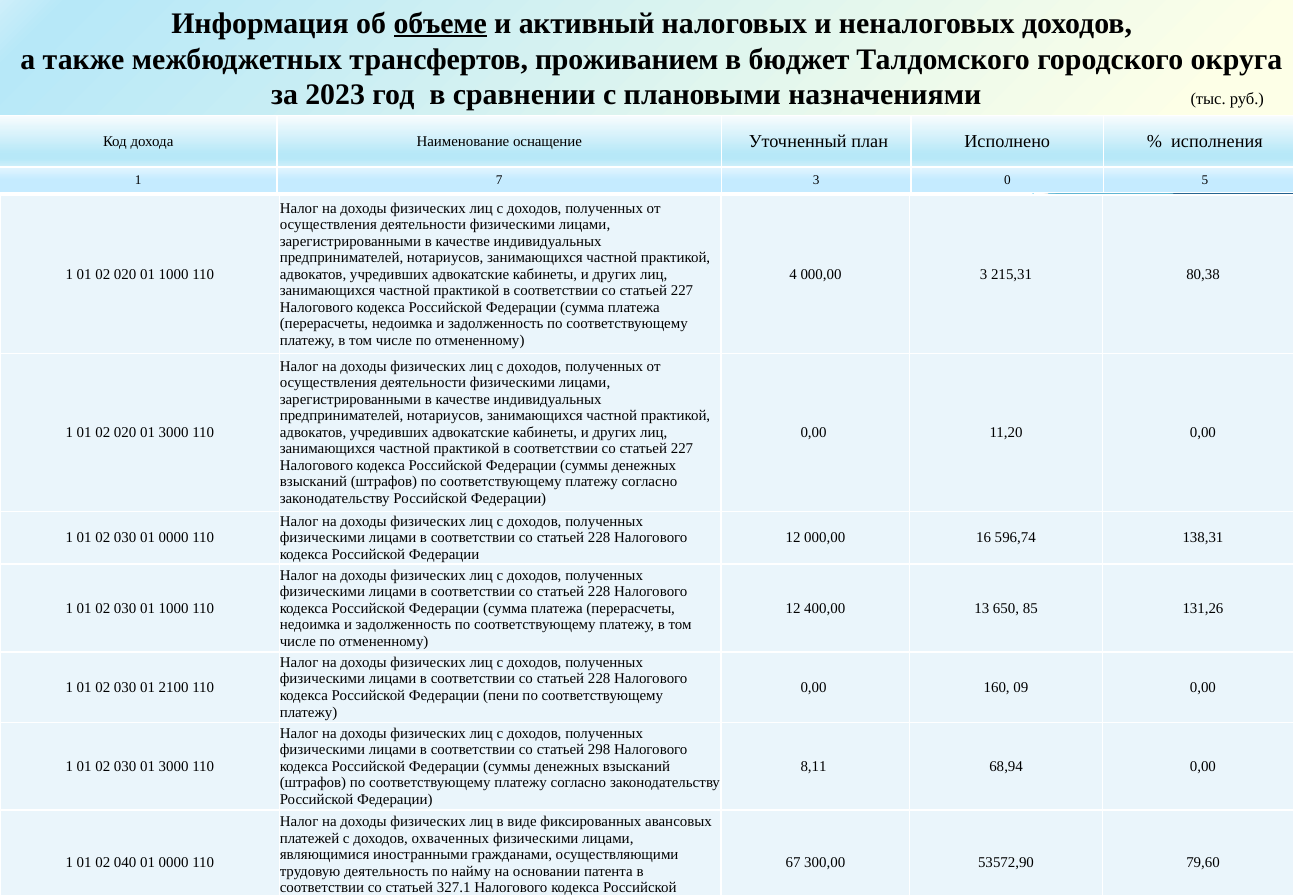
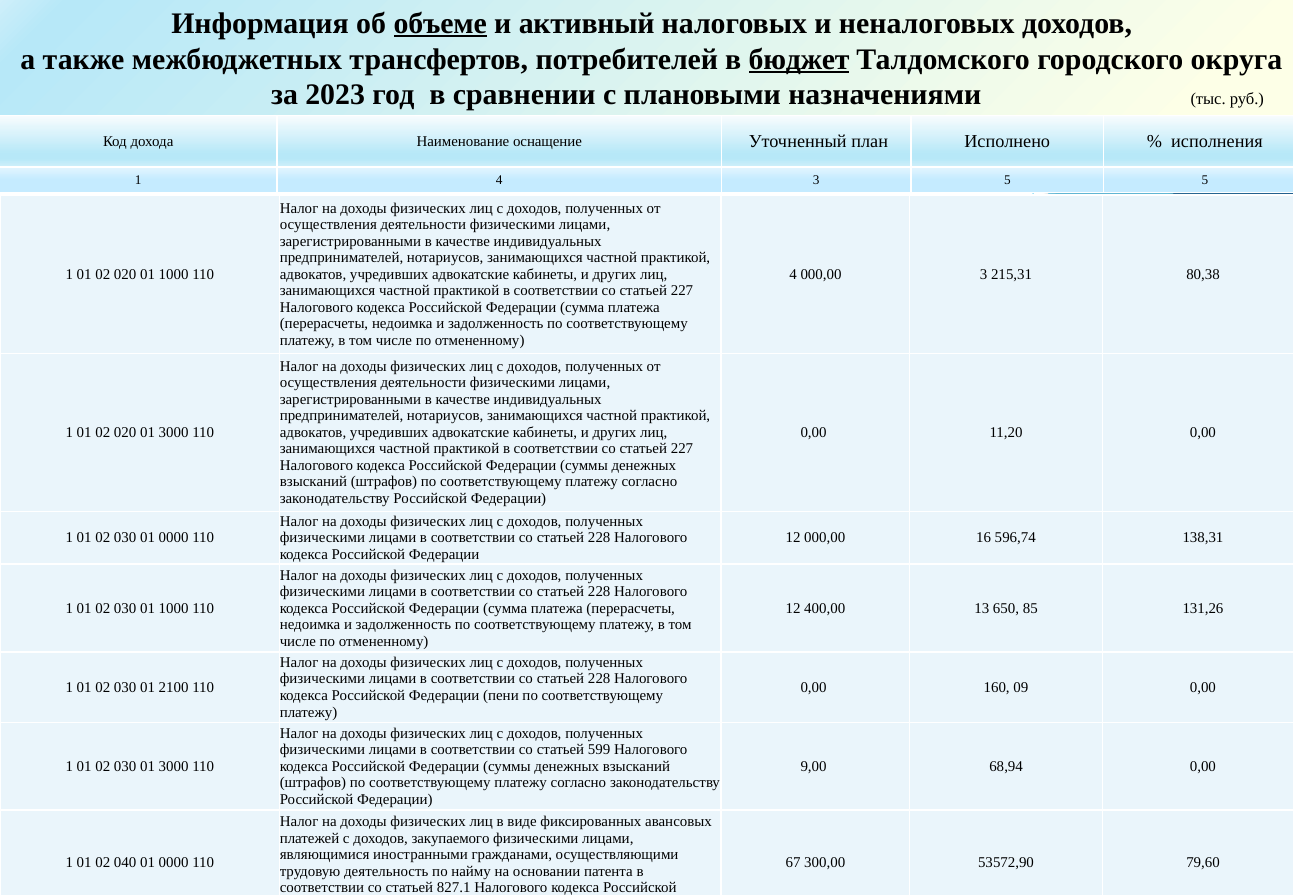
проживанием: проживанием -> потребителей (627, 59)
бюджет underline: none -> present (799, 59)
1 7: 7 -> 4 (499, 180)
3 0: 0 -> 5 (1007, 180)
298: 298 -> 599 (599, 750)
8,11: 8,11 -> 9,00 (814, 766)
охваченных: охваченных -> закупаемого (451, 838)
327.1: 327.1 -> 827.1 (454, 888)
